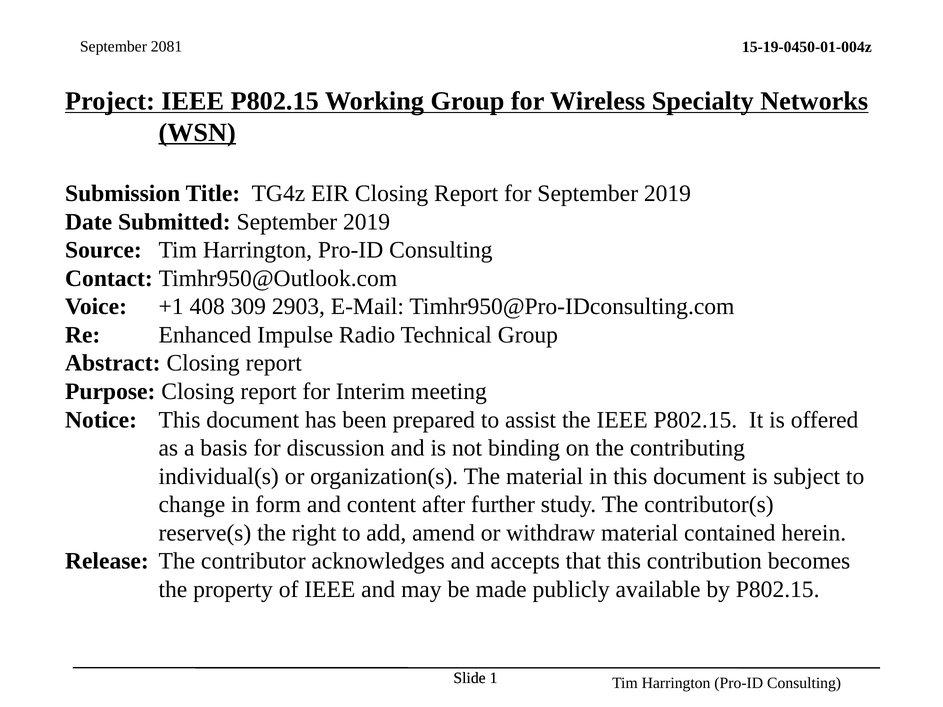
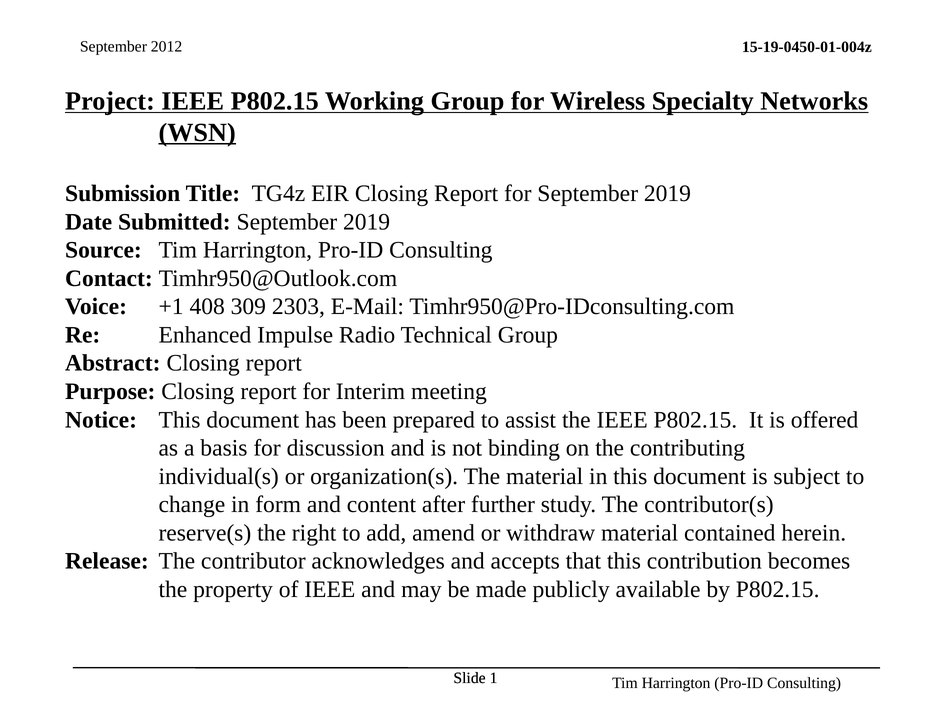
2081: 2081 -> 2012 (167, 47)
2903: 2903 -> 2303 (298, 307)
